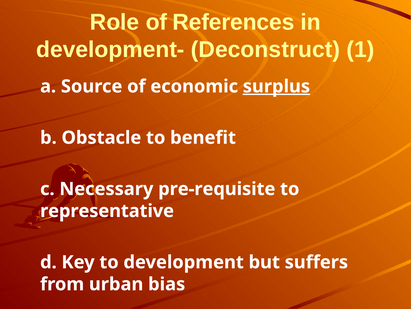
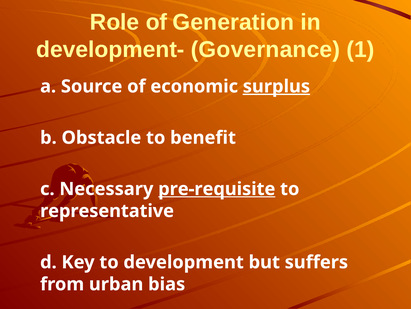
References: References -> Generation (233, 22)
Deconstruct: Deconstruct -> Governance (265, 50)
pre-requisite underline: none -> present (217, 189)
